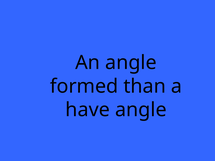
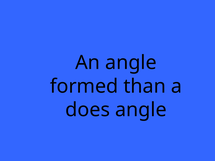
have: have -> does (88, 110)
